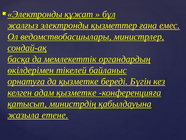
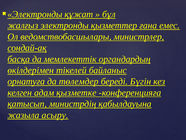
да қызметке: қызметке -> төлемдер (79, 81)
етене: етене -> асыру (55, 115)
